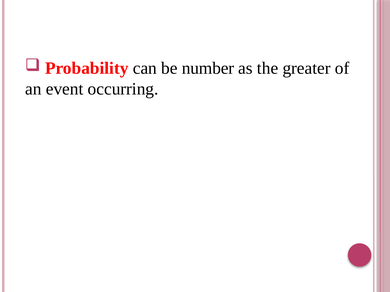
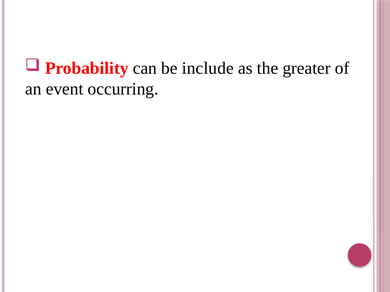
number: number -> include (208, 68)
